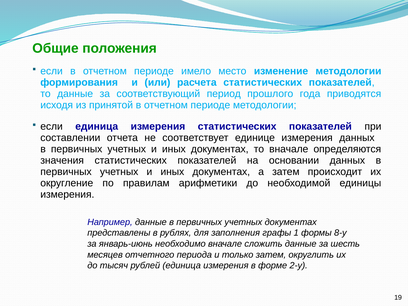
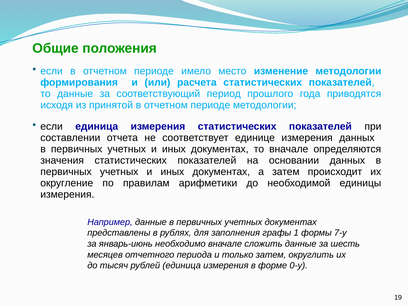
8-у: 8-у -> 7-у (340, 233)
2-у: 2-у -> 0-у (299, 266)
